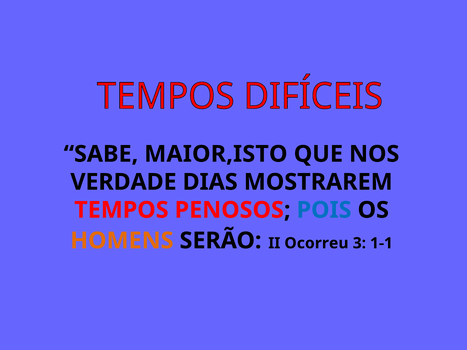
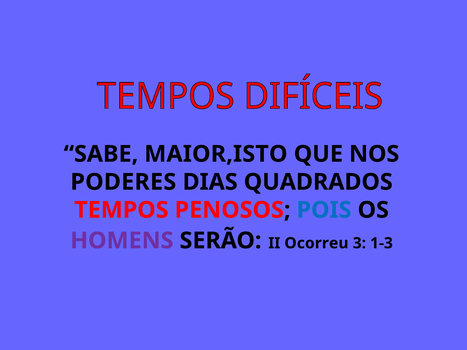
VERDADE: VERDADE -> PODERES (123, 182)
MOSTRAREM: MOSTRAREM -> QUADRADOS (318, 182)
HOMENS colour: orange -> purple (122, 241)
1-1: 1-1 -> 1-3 (381, 243)
